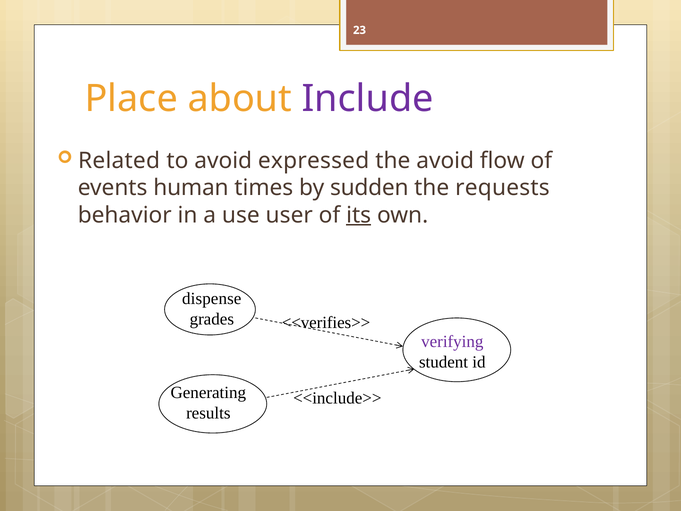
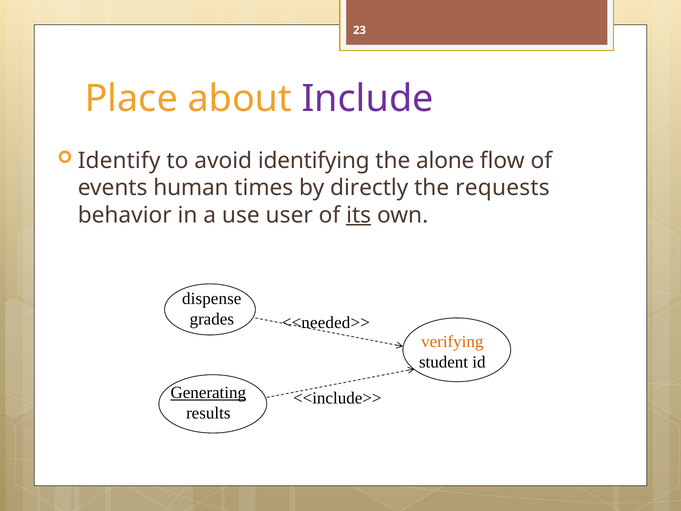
Related: Related -> Identify (119, 161)
expressed: expressed -> identifying (314, 161)
the avoid: avoid -> alone (445, 161)
sudden: sudden -> directly (369, 188)
<<verifies>>: <<verifies>> -> <<needed>> (326, 322)
verifying colour: purple -> orange (452, 342)
Generating underline: none -> present (208, 393)
